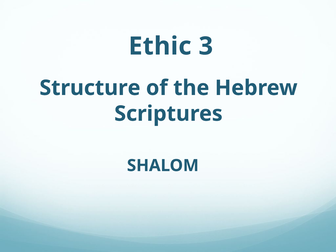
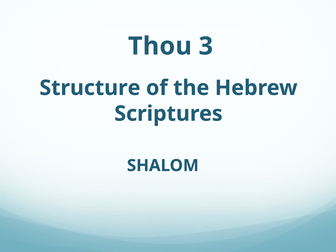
Ethic: Ethic -> Thou (160, 46)
